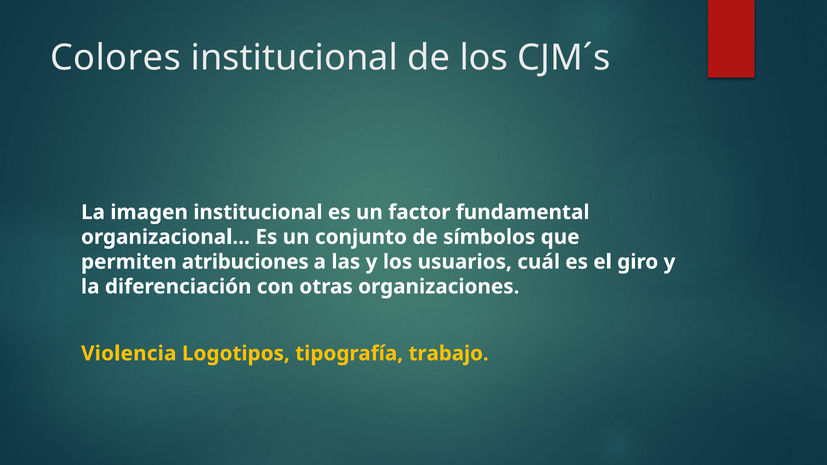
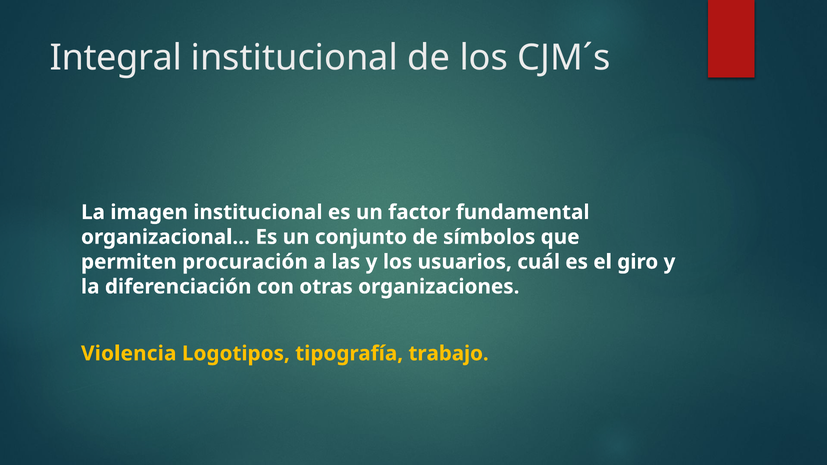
Colores: Colores -> Integral (116, 58)
atribuciones: atribuciones -> procuración (245, 262)
